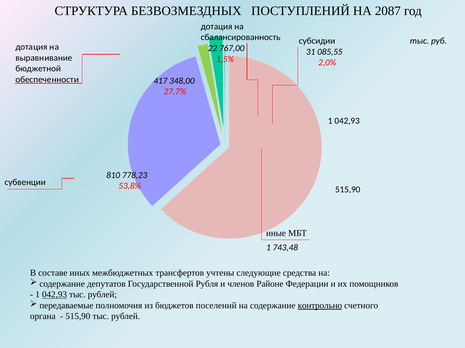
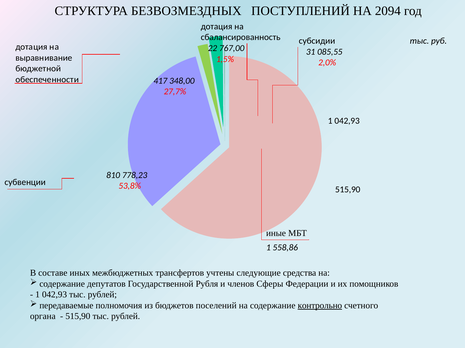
2087: 2087 -> 2094 (388, 11)
743,48: 743,48 -> 558,86 (285, 248)
Районе: Районе -> Сферы (270, 284)
042,93 underline: present -> none (54, 295)
